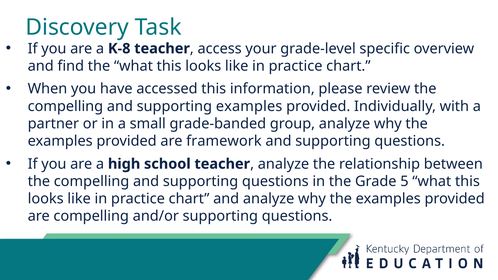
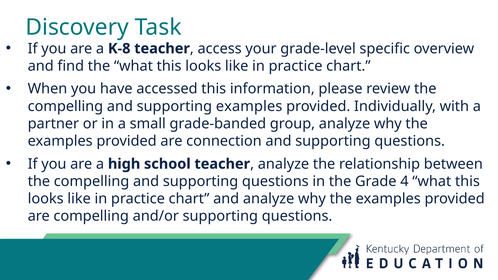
framework: framework -> connection (224, 141)
5: 5 -> 4 (404, 181)
